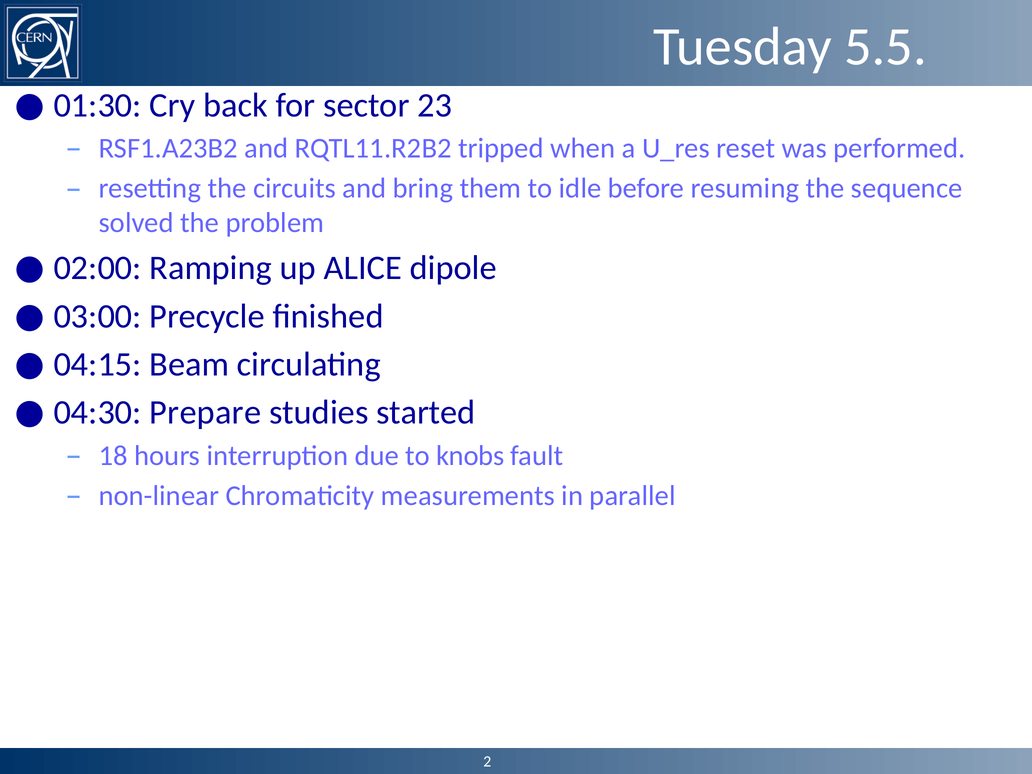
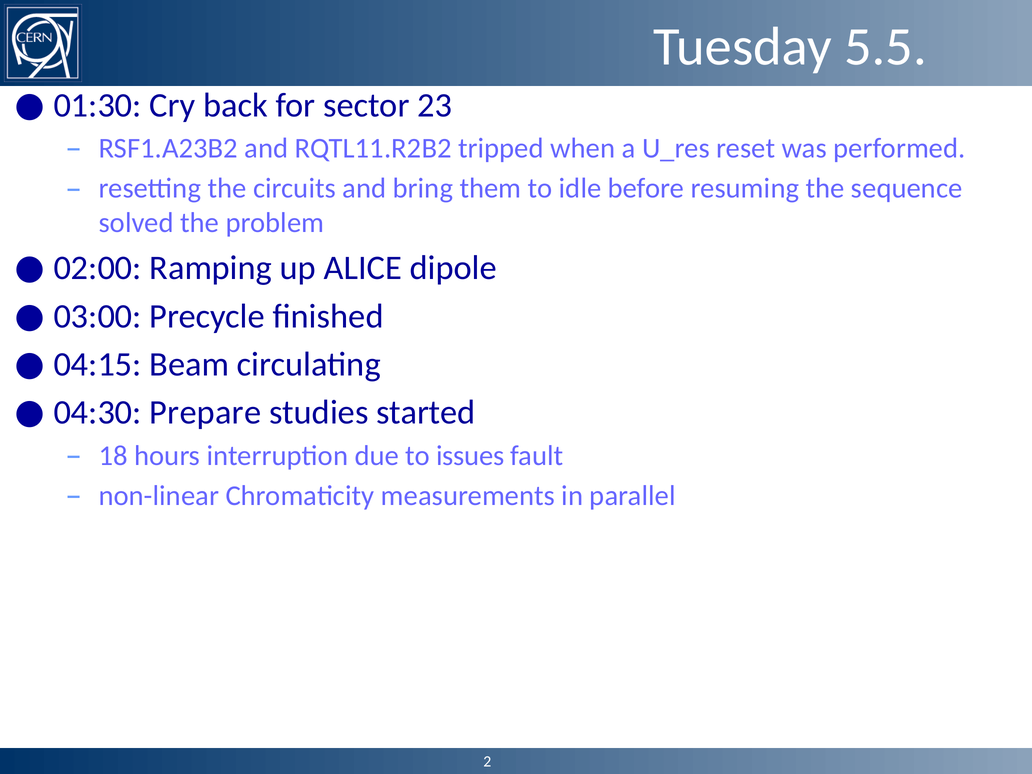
knobs: knobs -> issues (470, 456)
